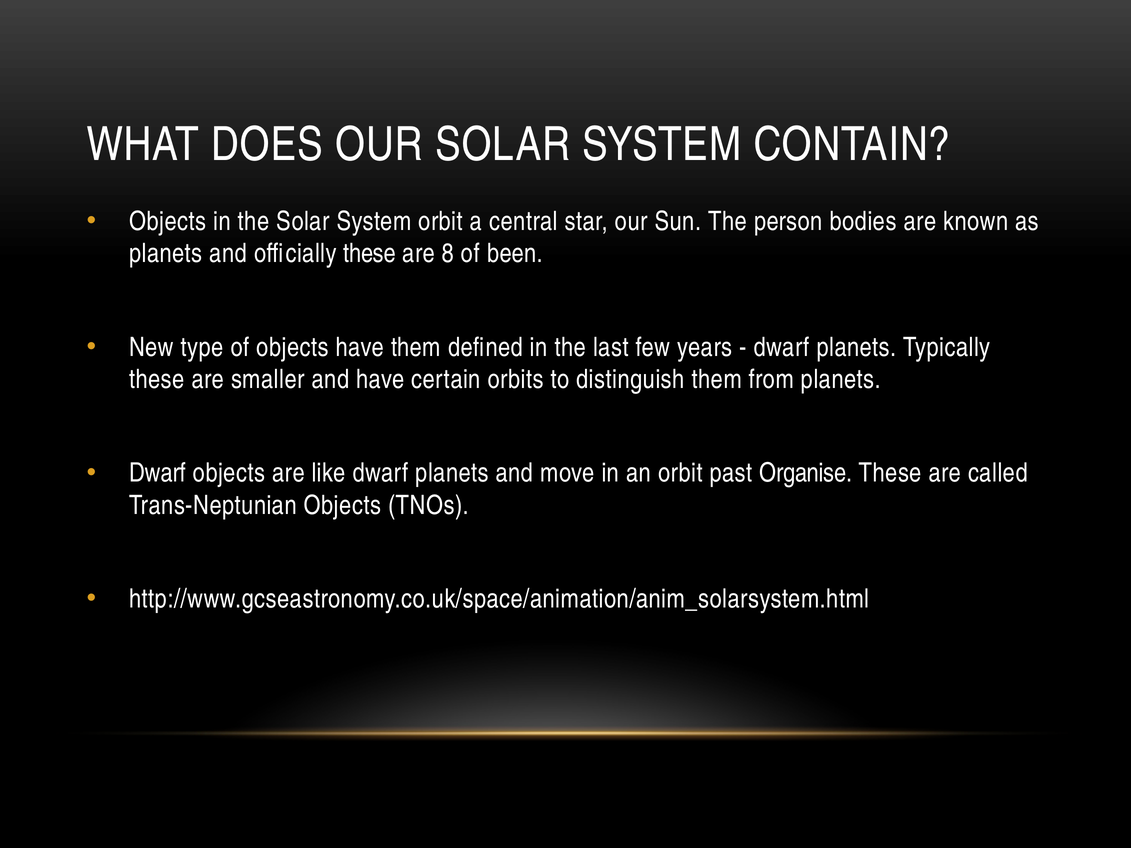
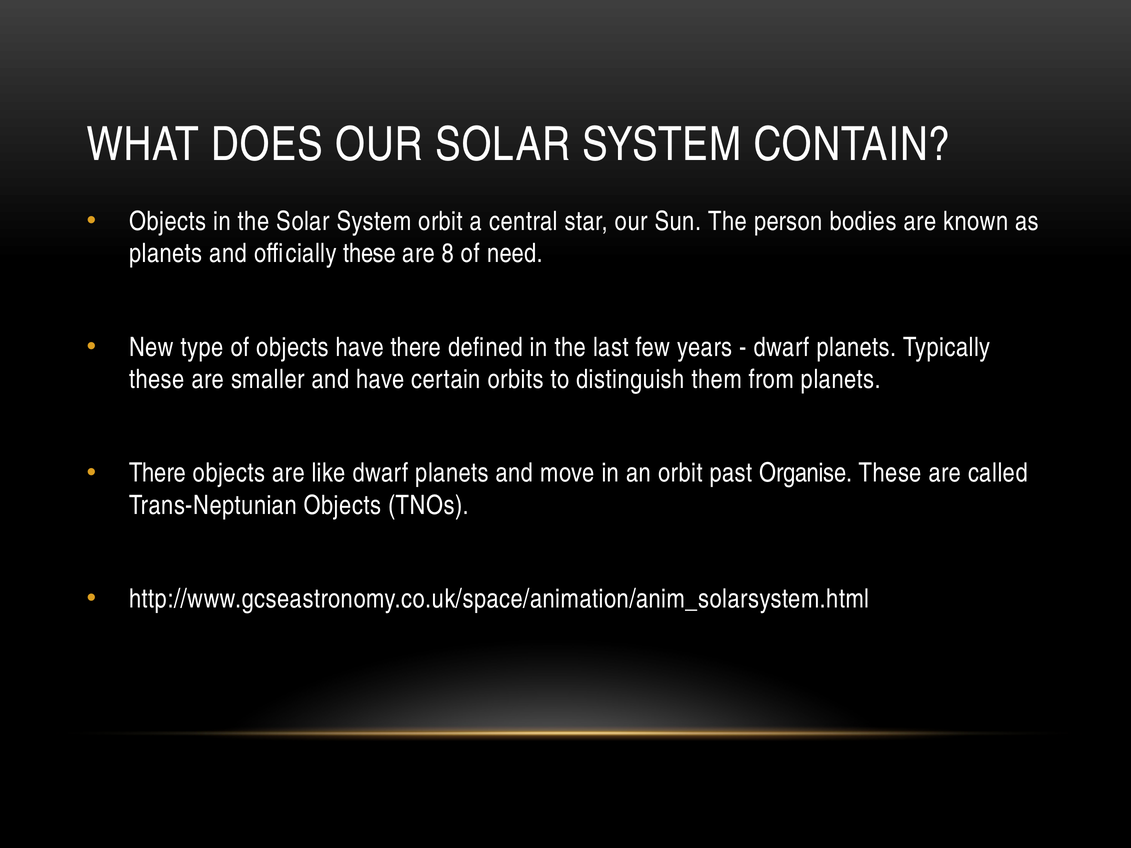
been: been -> need (515, 254)
have them: them -> there (416, 347)
Dwarf: Dwarf -> There (158, 473)
